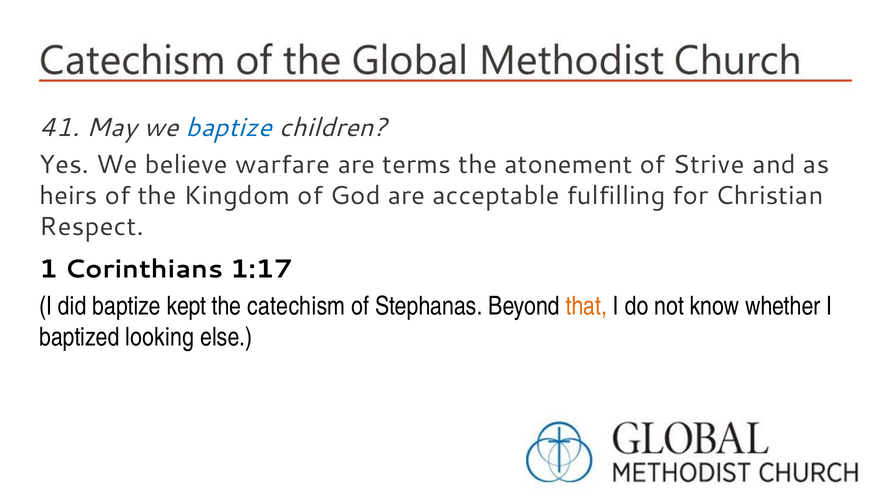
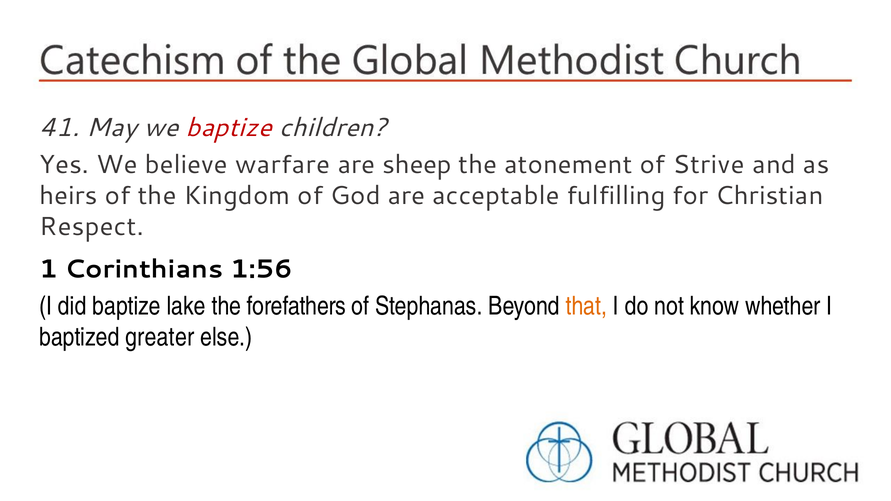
baptize colour: blue -> red (229, 128)
terms: terms -> sheep (417, 165)
1:17: 1:17 -> 1:56 (261, 269)
kept: kept -> lake (186, 306)
catechism: catechism -> forefathers (296, 306)
looking: looking -> greater (160, 337)
